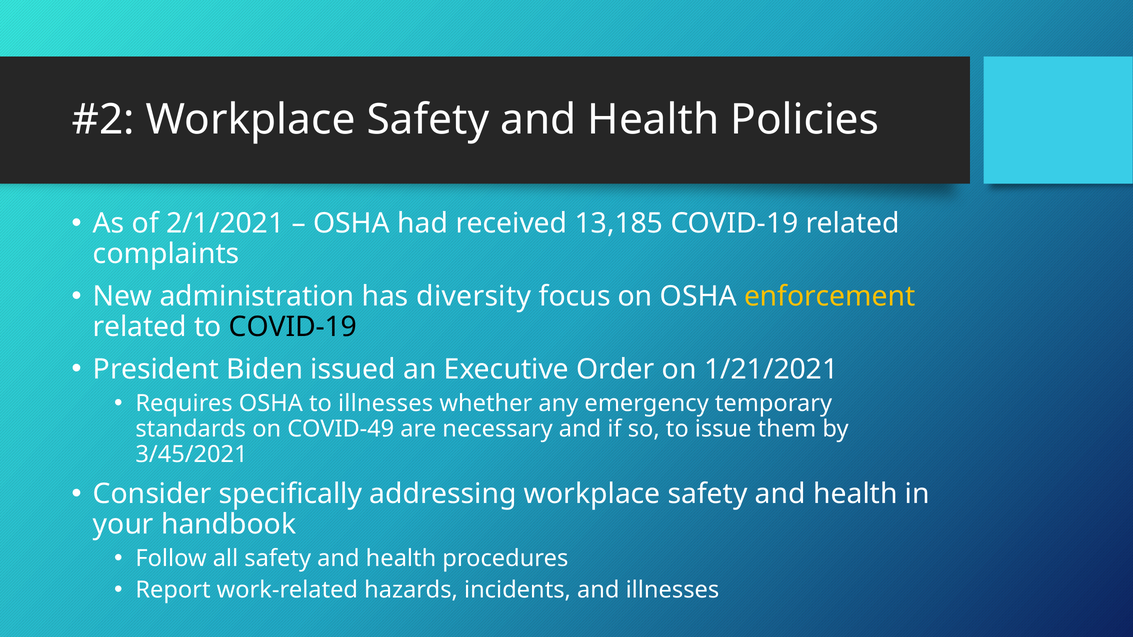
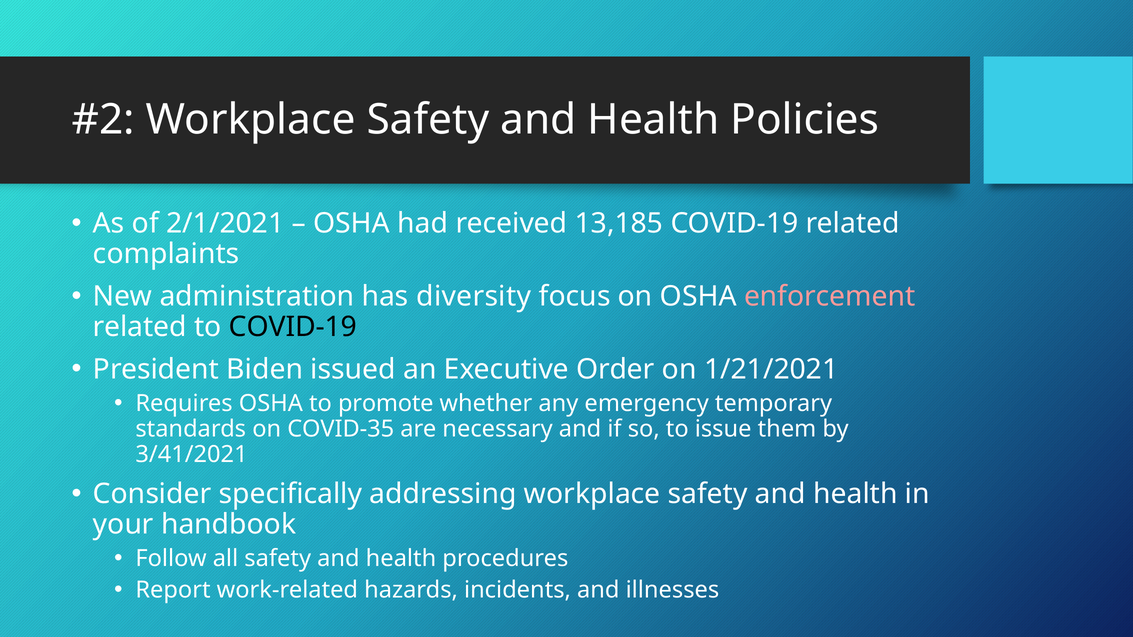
enforcement colour: yellow -> pink (830, 296)
to illnesses: illnesses -> promote (386, 403)
COVID-49: COVID-49 -> COVID-35 (341, 429)
3/45/2021: 3/45/2021 -> 3/41/2021 (192, 454)
